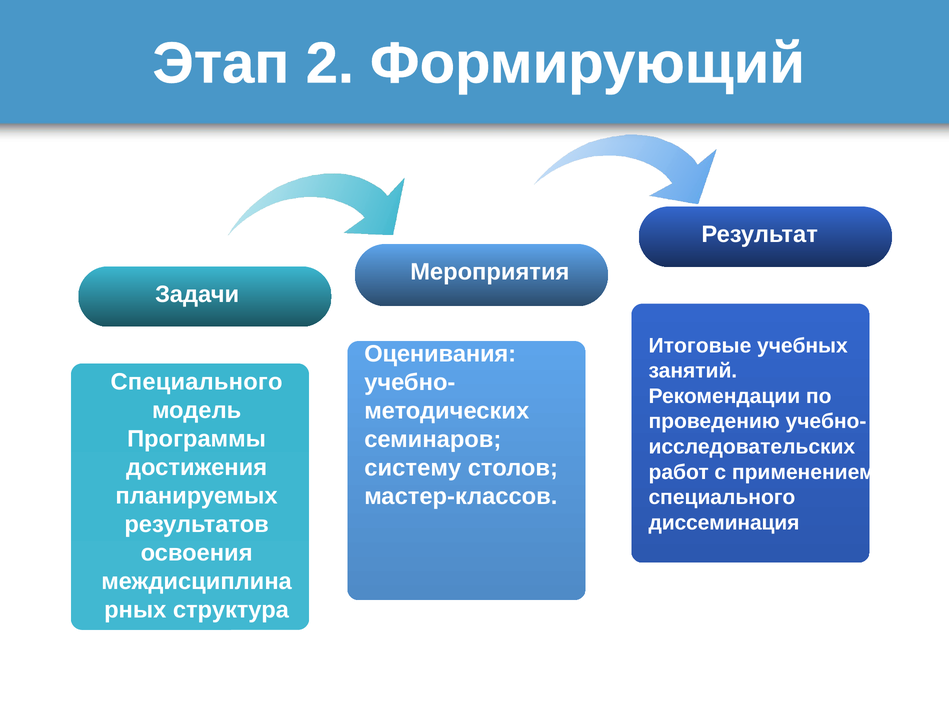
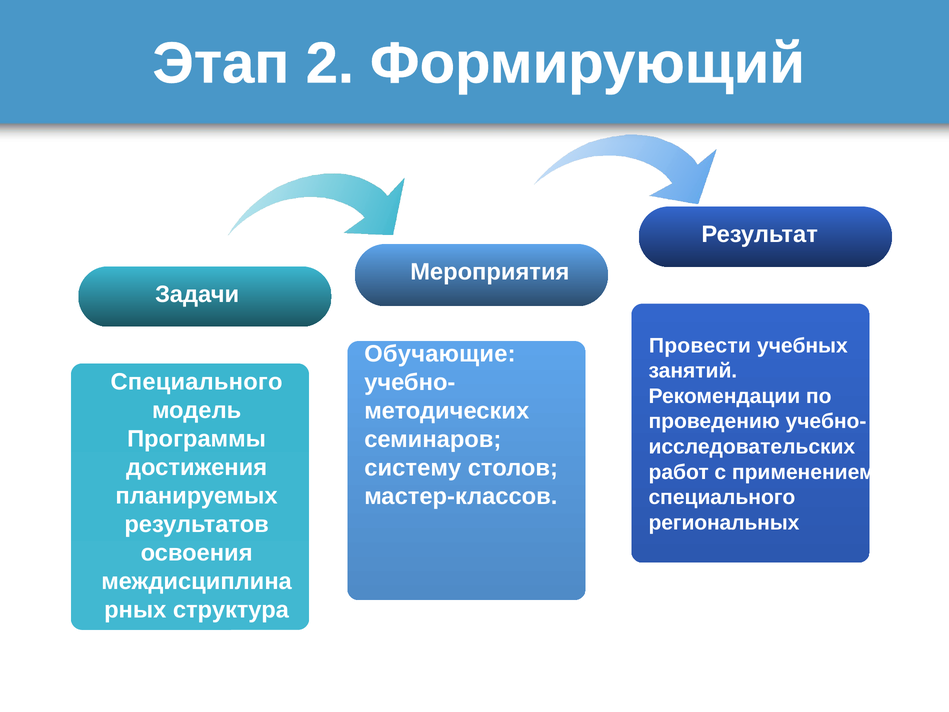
Итоговые: Итоговые -> Провести (700, 345)
Оценивания: Оценивания -> Обучающие (440, 354)
диссеминация: диссеминация -> региональных (724, 523)
